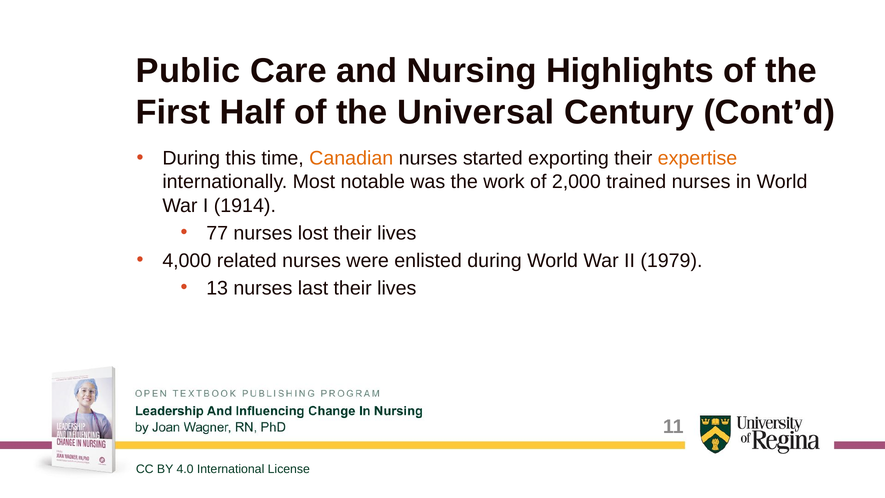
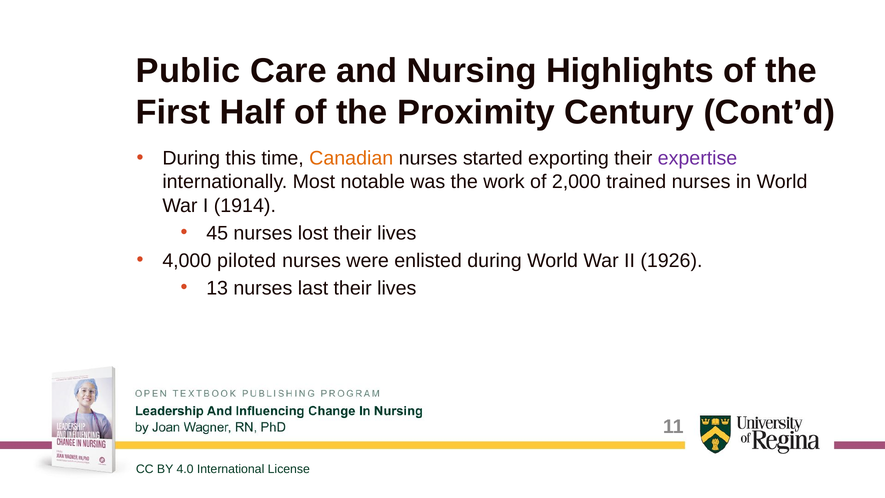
Universal: Universal -> Proximity (476, 112)
expertise colour: orange -> purple (698, 158)
77: 77 -> 45 (217, 233)
related: related -> piloted (247, 260)
1979: 1979 -> 1926 (671, 260)
